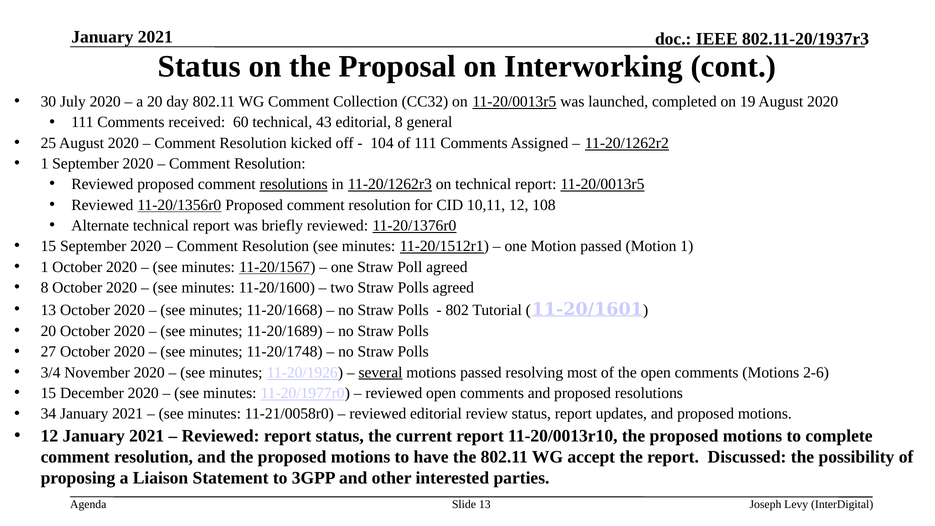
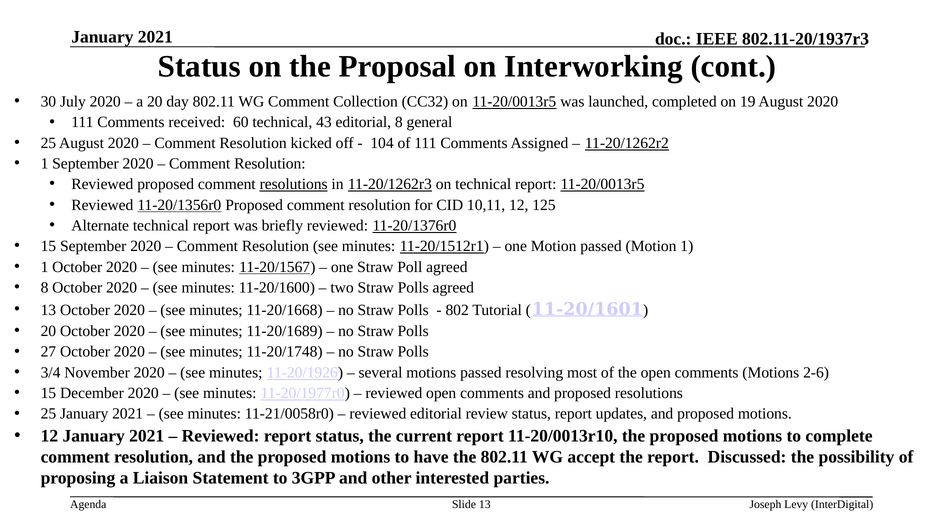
108: 108 -> 125 (544, 205)
several underline: present -> none (380, 372)
34: 34 -> 25 (48, 414)
